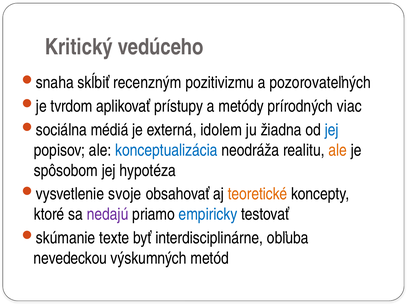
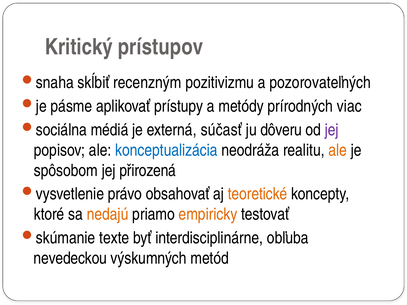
vedúceho: vedúceho -> prístupov (160, 47)
tvrdom: tvrdom -> pásme (71, 106)
idolem: idolem -> súčasť (221, 130)
žiadna: žiadna -> dôveru (281, 130)
jej colour: blue -> purple (332, 130)
hypotéza: hypotéza -> přirozená (148, 171)
svoje: svoje -> právo (125, 194)
nedajú colour: purple -> orange (108, 215)
empiricky colour: blue -> orange (208, 215)
